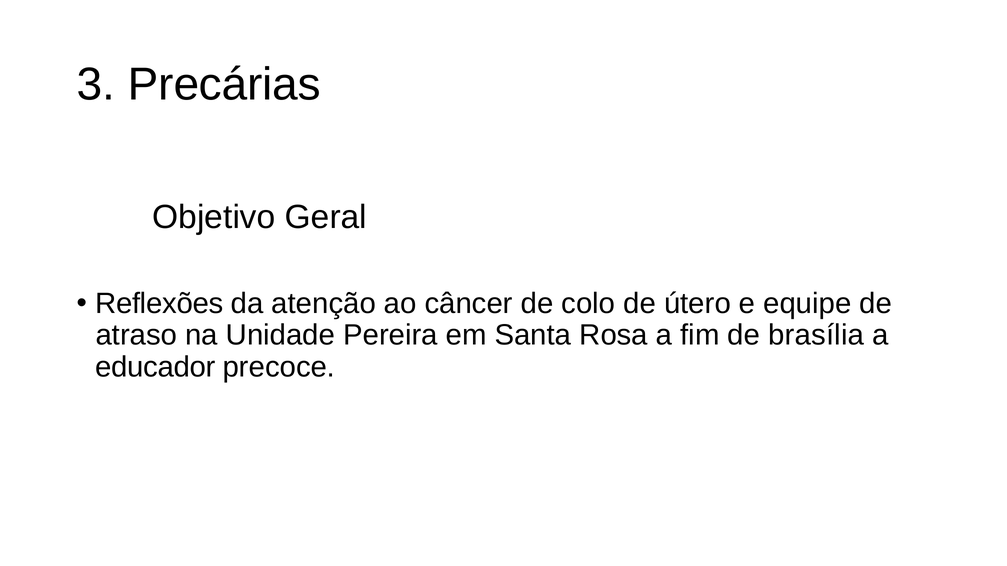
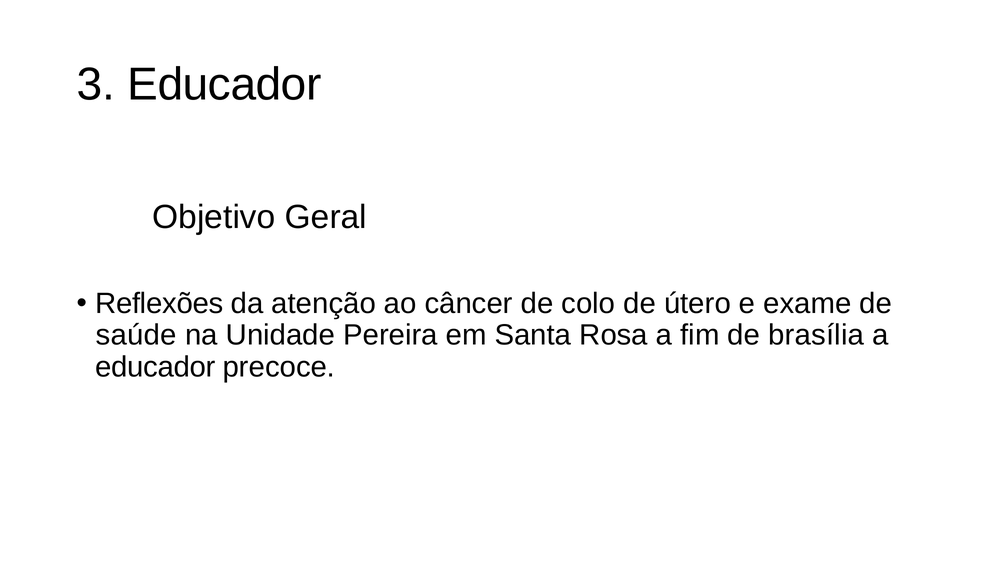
3 Precárias: Precárias -> Educador (224, 85)
equipe: equipe -> exame (807, 304)
atraso: atraso -> saúde (136, 335)
